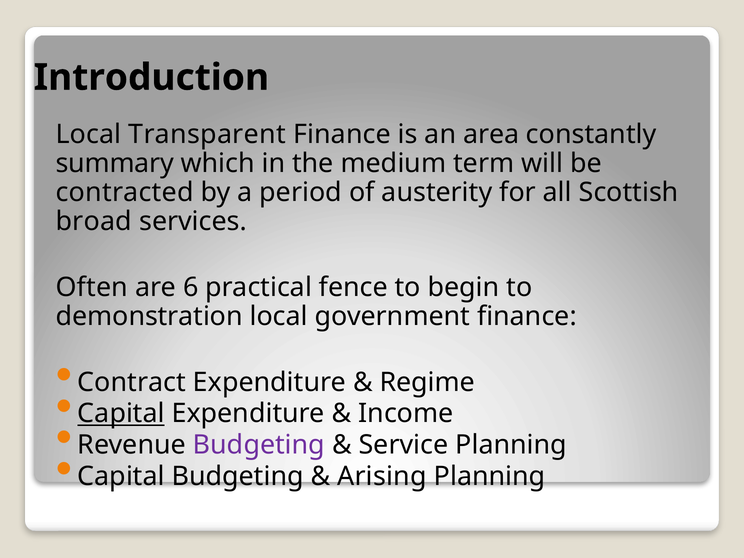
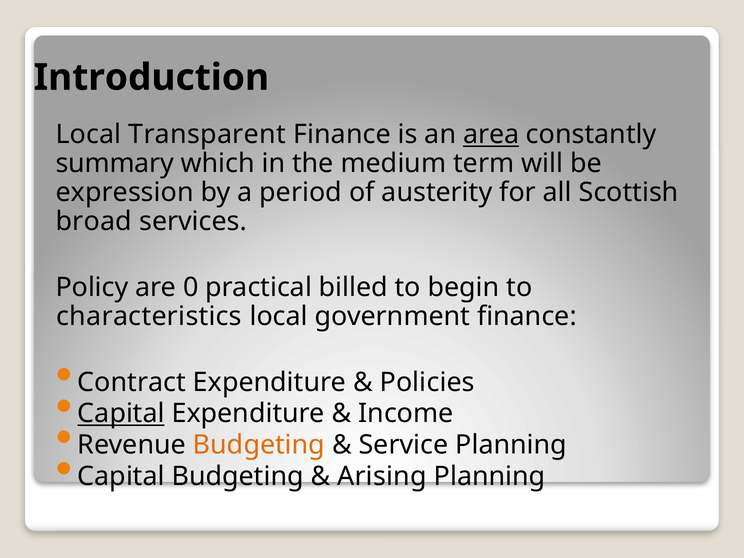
area underline: none -> present (491, 135)
contracted: contracted -> expression (125, 193)
Often: Often -> Policy (92, 287)
6: 6 -> 0 (191, 287)
fence: fence -> billed (353, 287)
demonstration: demonstration -> characteristics (149, 316)
Regime: Regime -> Policies (427, 382)
Budgeting colour: purple -> orange (259, 445)
